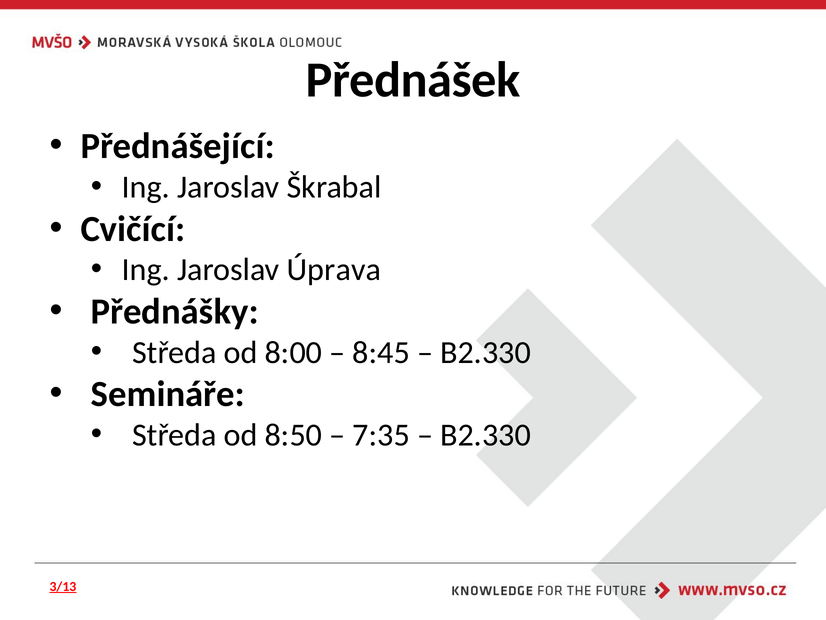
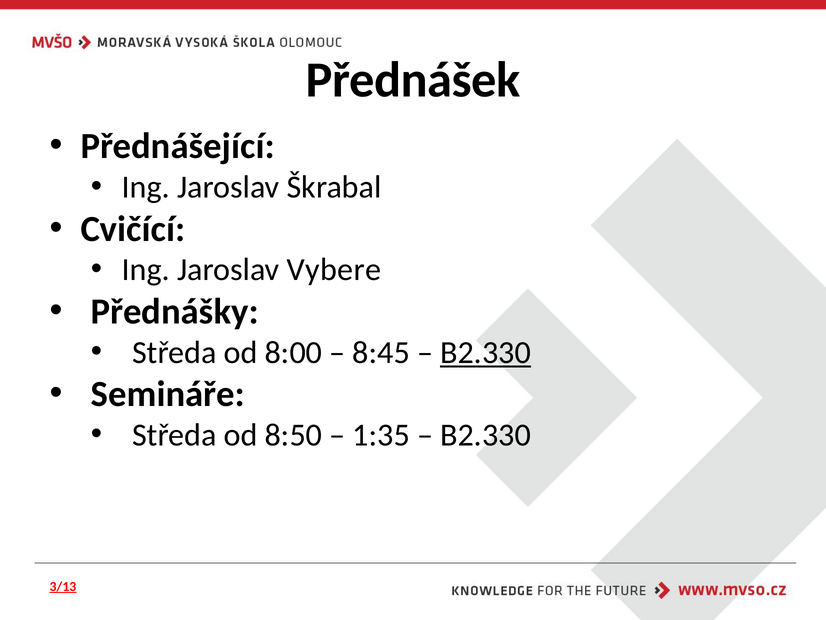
Úprava: Úprava -> Vybere (334, 270)
B2.330 underline: none -> present (485, 352)
7:35: 7:35 -> 1:35 (381, 435)
